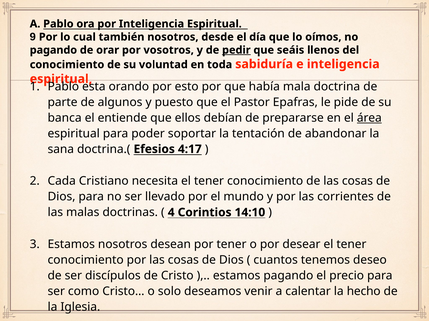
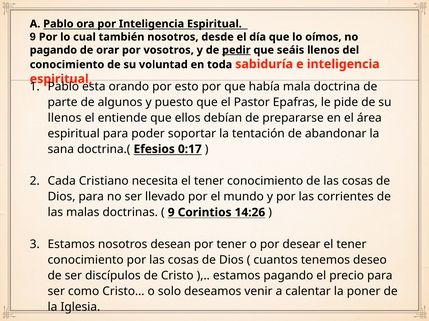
banca: banca -> llenos (65, 118)
área underline: present -> none (369, 118)
4:17: 4:17 -> 0:17 (190, 149)
4: 4 -> 9 (171, 213)
14:10: 14:10 -> 14:26 (250, 213)
hecho: hecho -> poner (364, 292)
